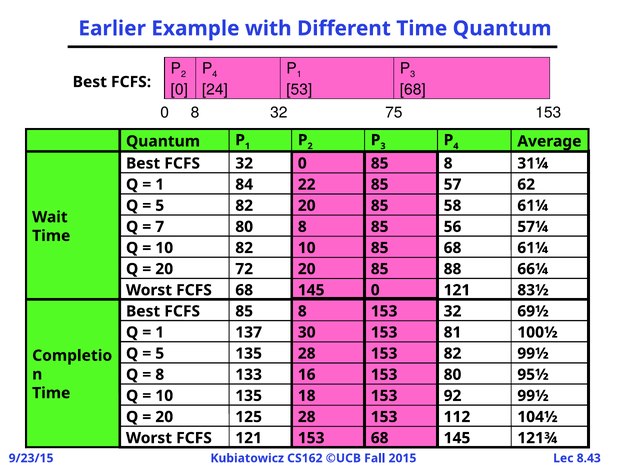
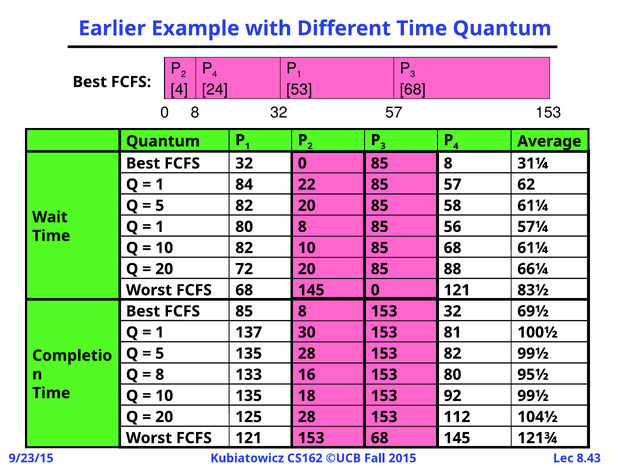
0: 0 -> 4 (179, 90)
32 75: 75 -> 57 (394, 113)
7: 7 -> 1 (160, 227)
